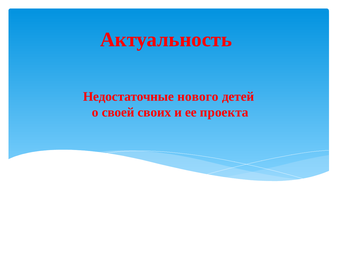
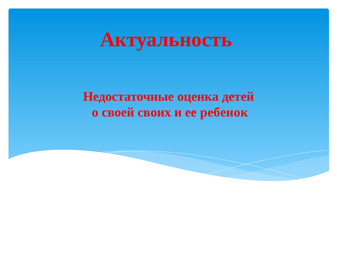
нового: нового -> оценка (198, 97)
проекта: проекта -> ребенок (224, 112)
